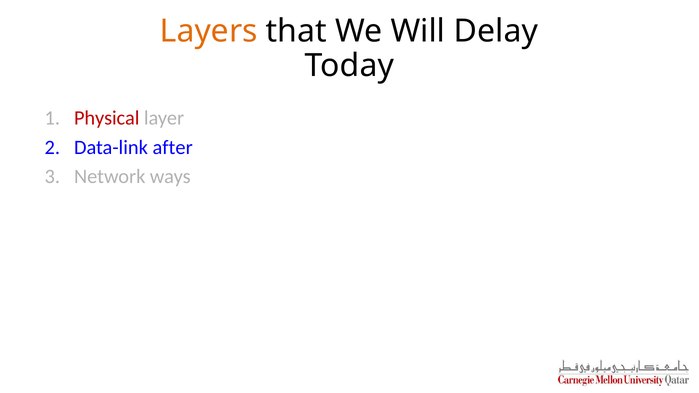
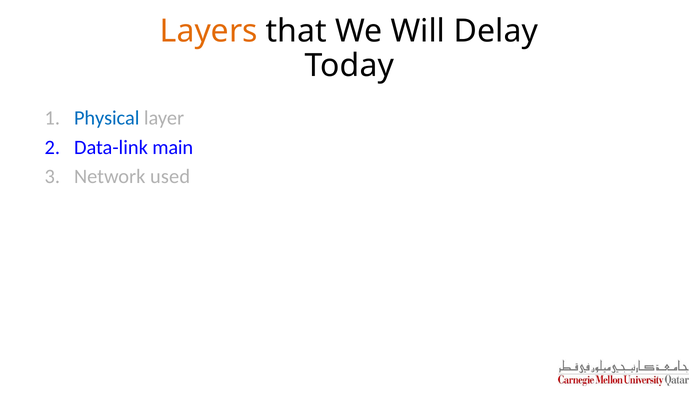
Physical colour: red -> blue (107, 118)
after: after -> main (173, 147)
ways: ways -> used (170, 177)
